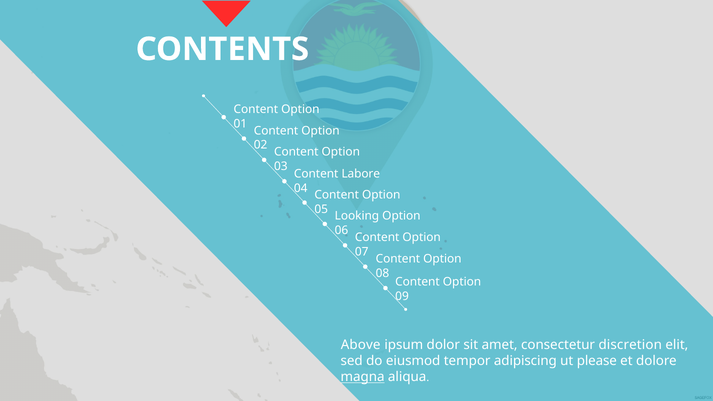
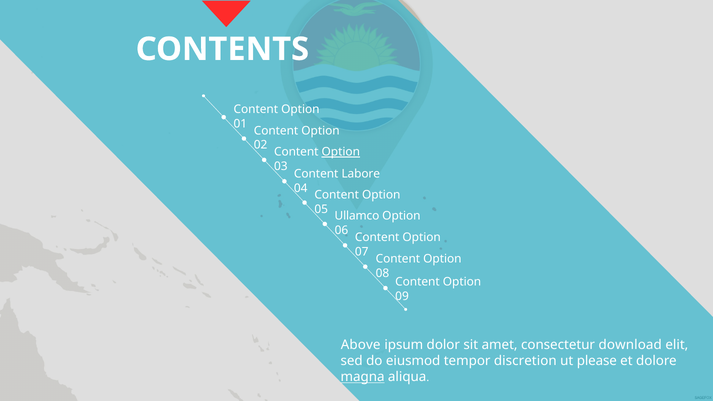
Option underline: none -> present (341, 152)
Looking: Looking -> Ullamco (357, 216)
discretion: discretion -> download (630, 345)
adipiscing: adipiscing -> discretion (525, 361)
